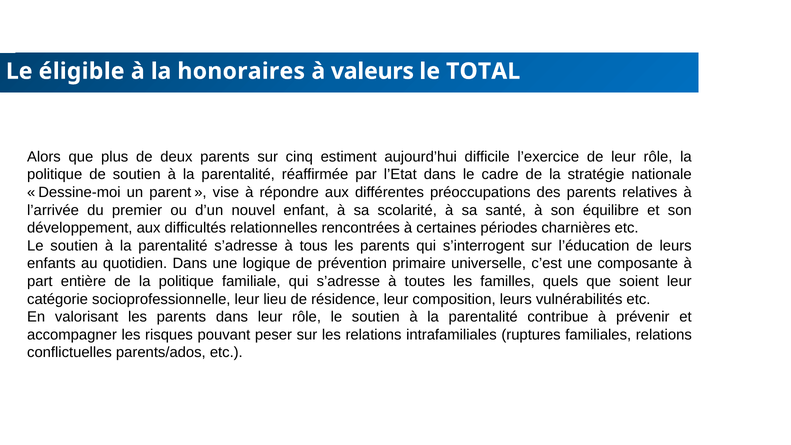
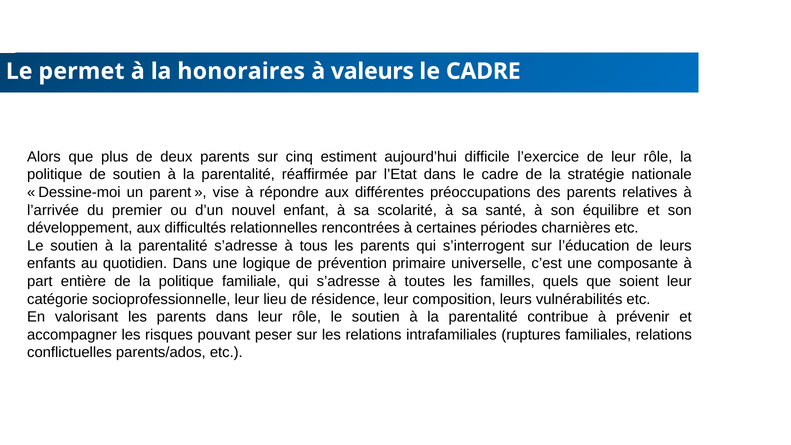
éligible: éligible -> permet (82, 71)
TOTAL: TOTAL -> CADRE (483, 71)
